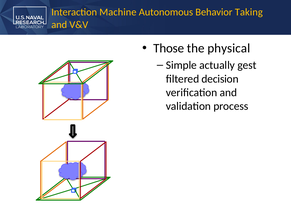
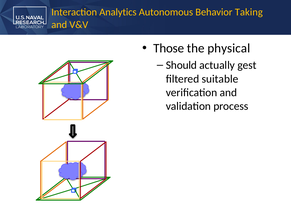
Machine: Machine -> Analytics (118, 12)
Simple: Simple -> Should (181, 65)
decision: decision -> suitable (220, 79)
